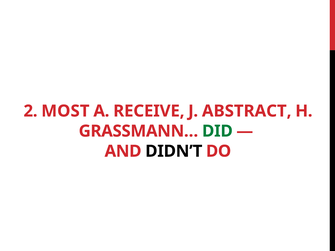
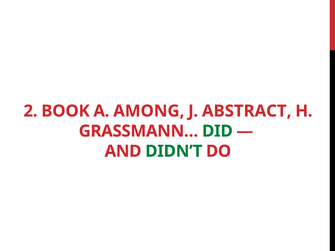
MOST: MOST -> BOOK (65, 111)
RECEIVE: RECEIVE -> AMONG (149, 111)
DIDN’T colour: black -> green (174, 151)
